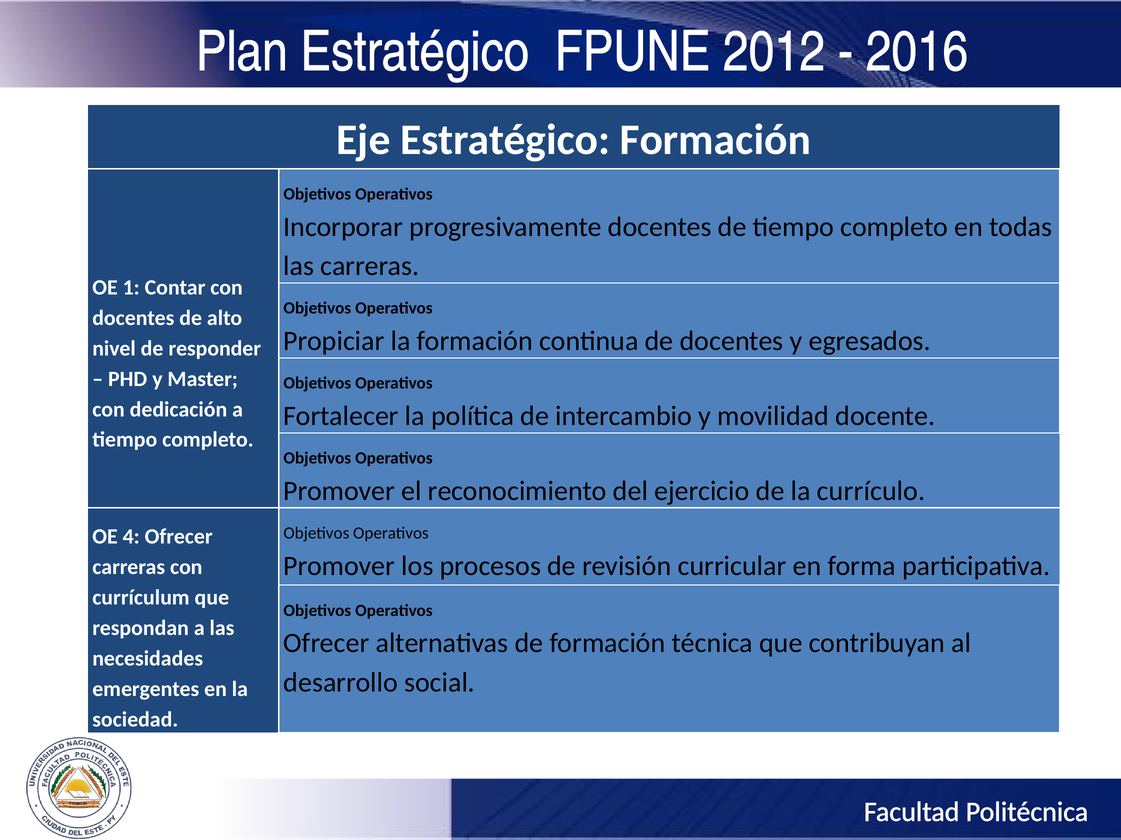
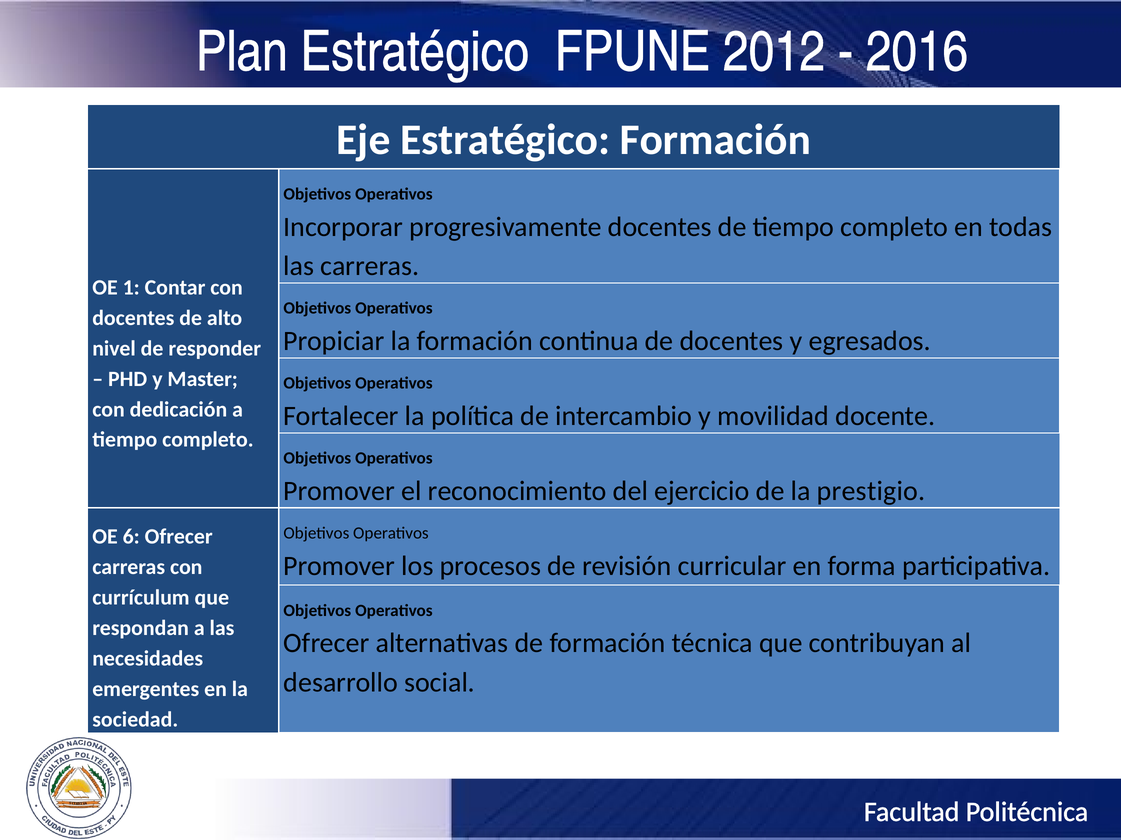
currículo: currículo -> prestigio (871, 492)
4: 4 -> 6 (131, 537)
